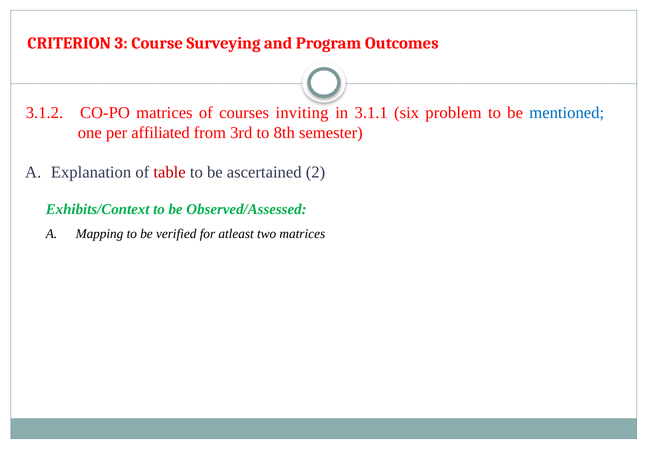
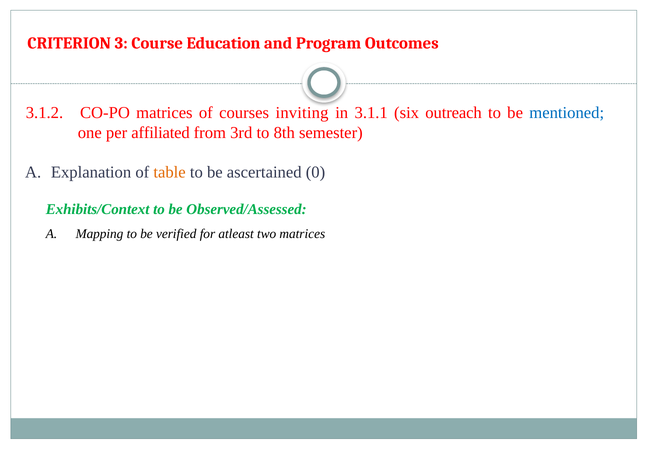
Surveying: Surveying -> Education (224, 43)
problem: problem -> outreach (454, 113)
table colour: red -> orange (170, 172)
2: 2 -> 0 (315, 172)
